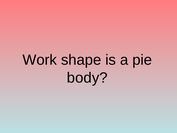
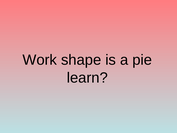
body: body -> learn (87, 78)
